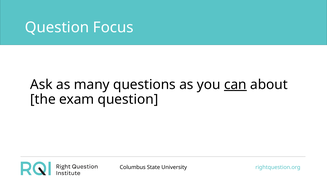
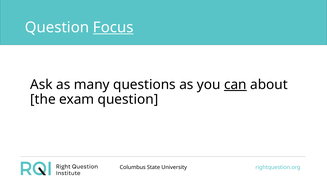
Focus underline: none -> present (113, 27)
